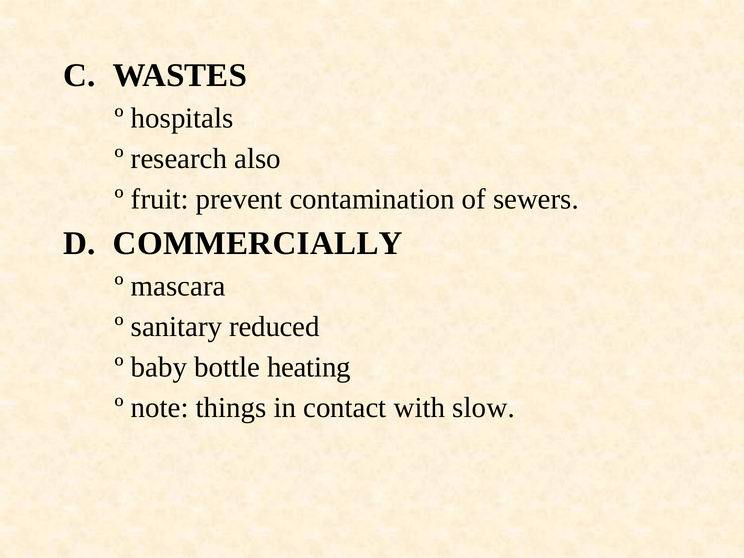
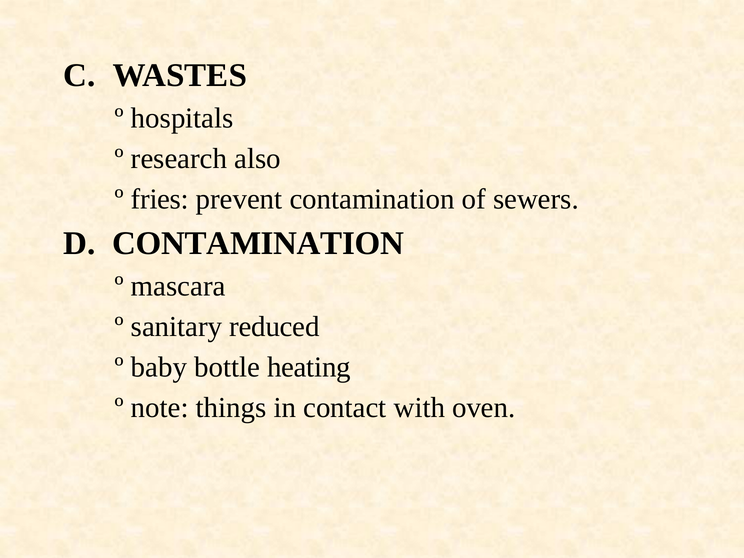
fruit: fruit -> fries (160, 199)
D COMMERCIALLY: COMMERCIALLY -> CONTAMINATION (258, 243)
slow: slow -> oven (484, 408)
